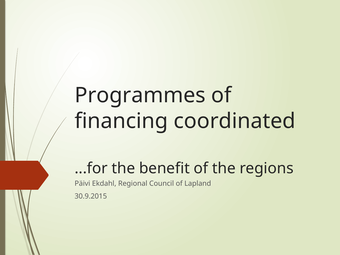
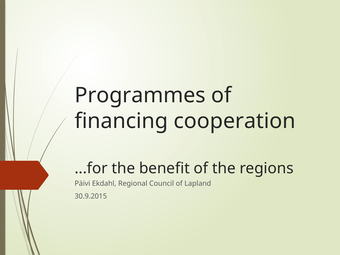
coordinated: coordinated -> cooperation (235, 121)
